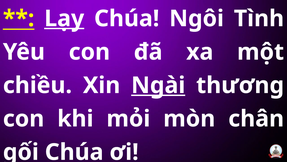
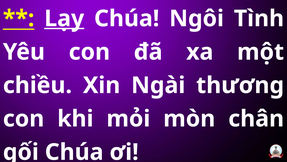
Ngài underline: present -> none (158, 85)
